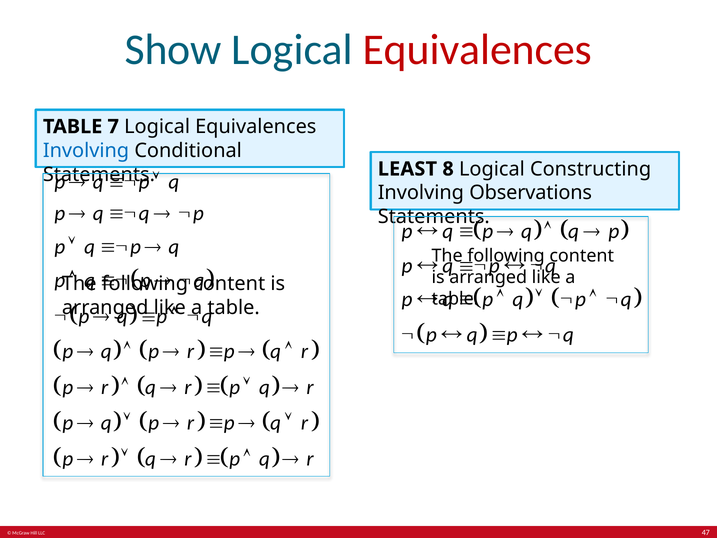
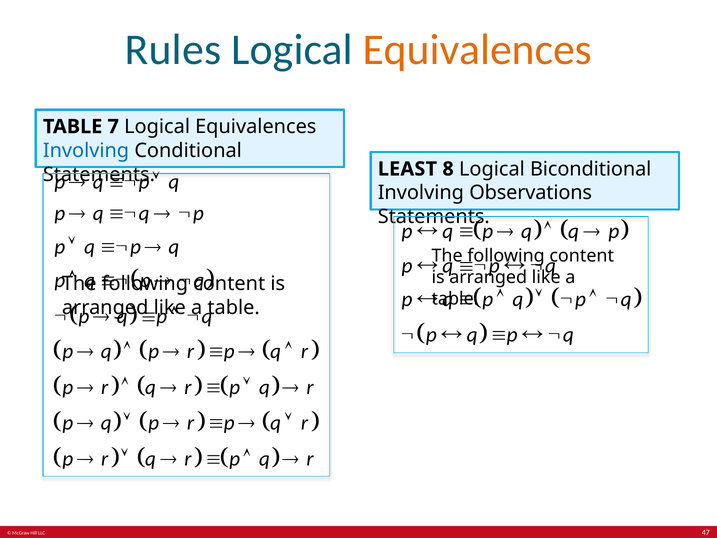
Show: Show -> Rules (173, 50)
Equivalences colour: red -> orange (477, 50)
Constructing: Constructing -> Biconditional (591, 169)
